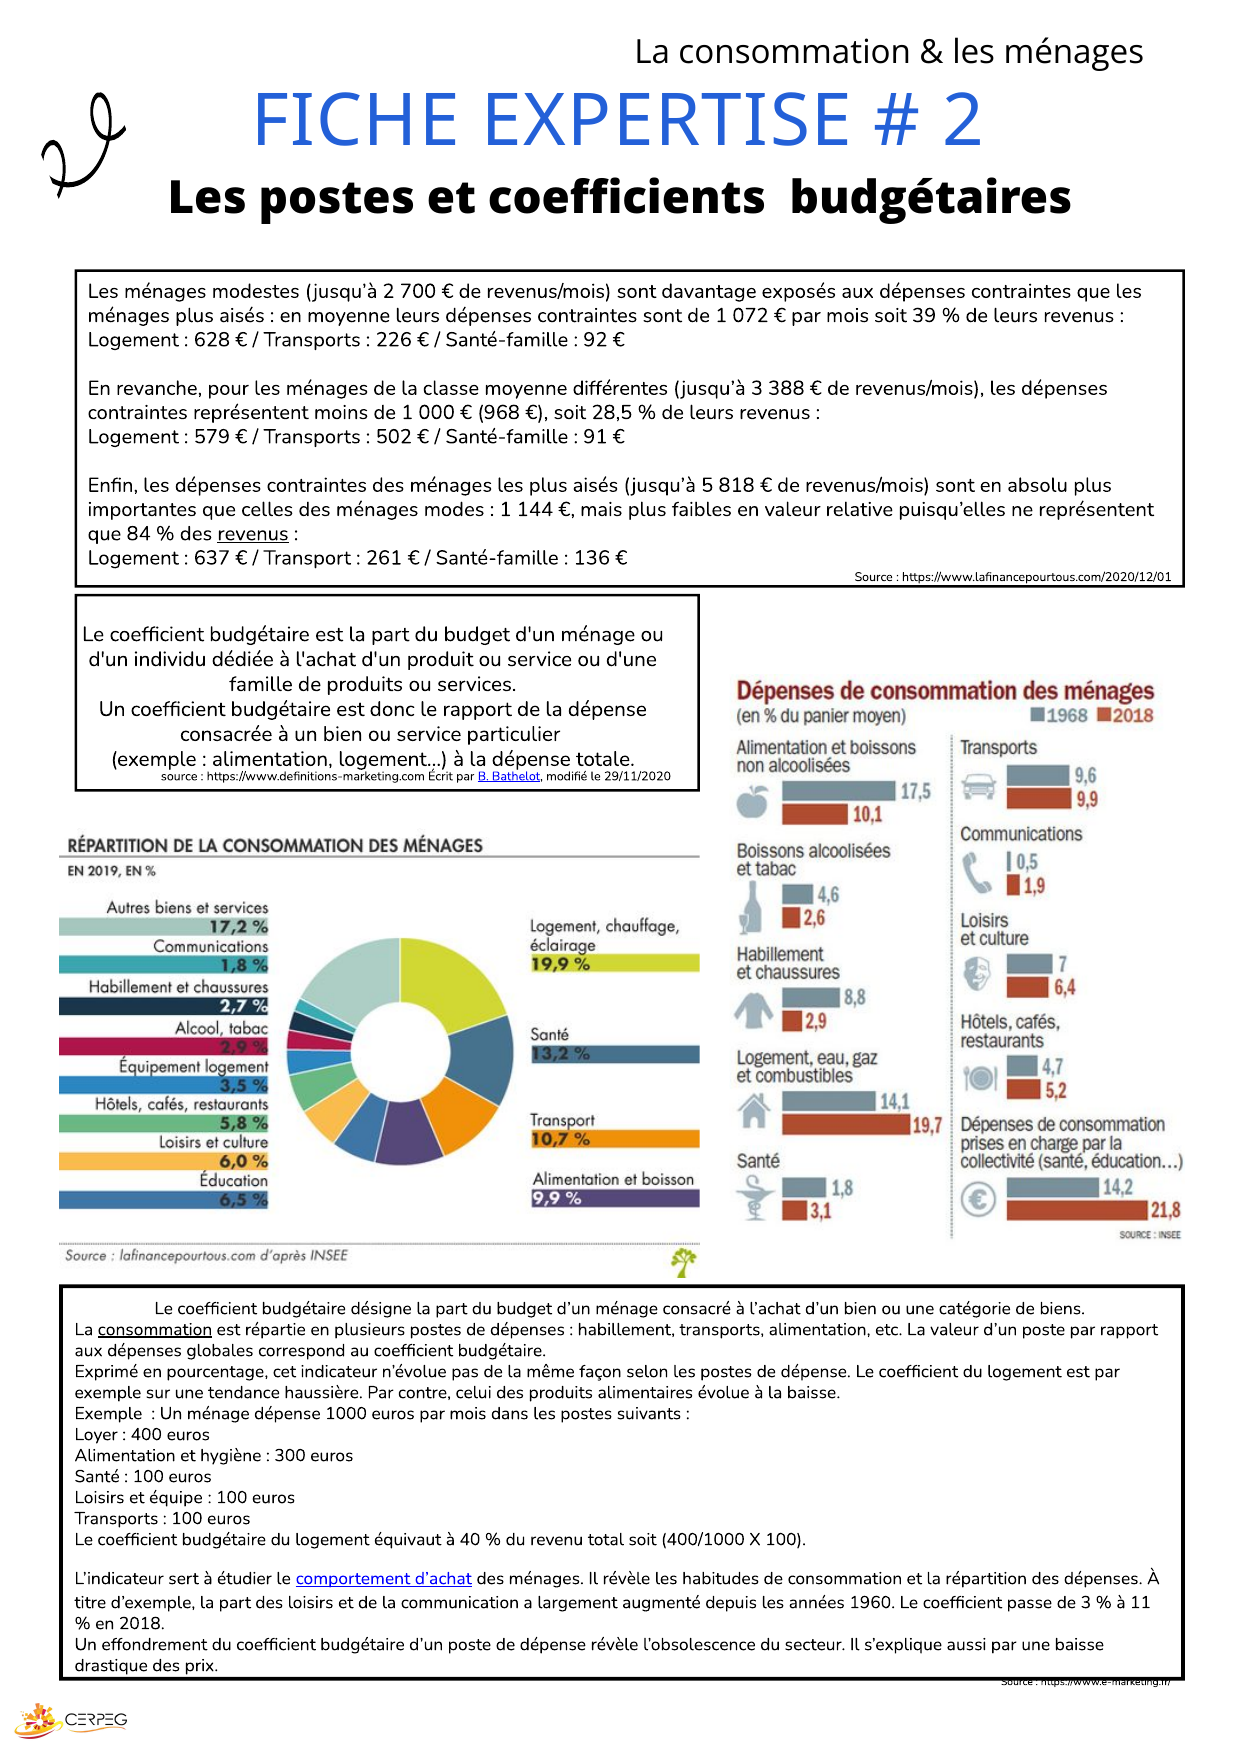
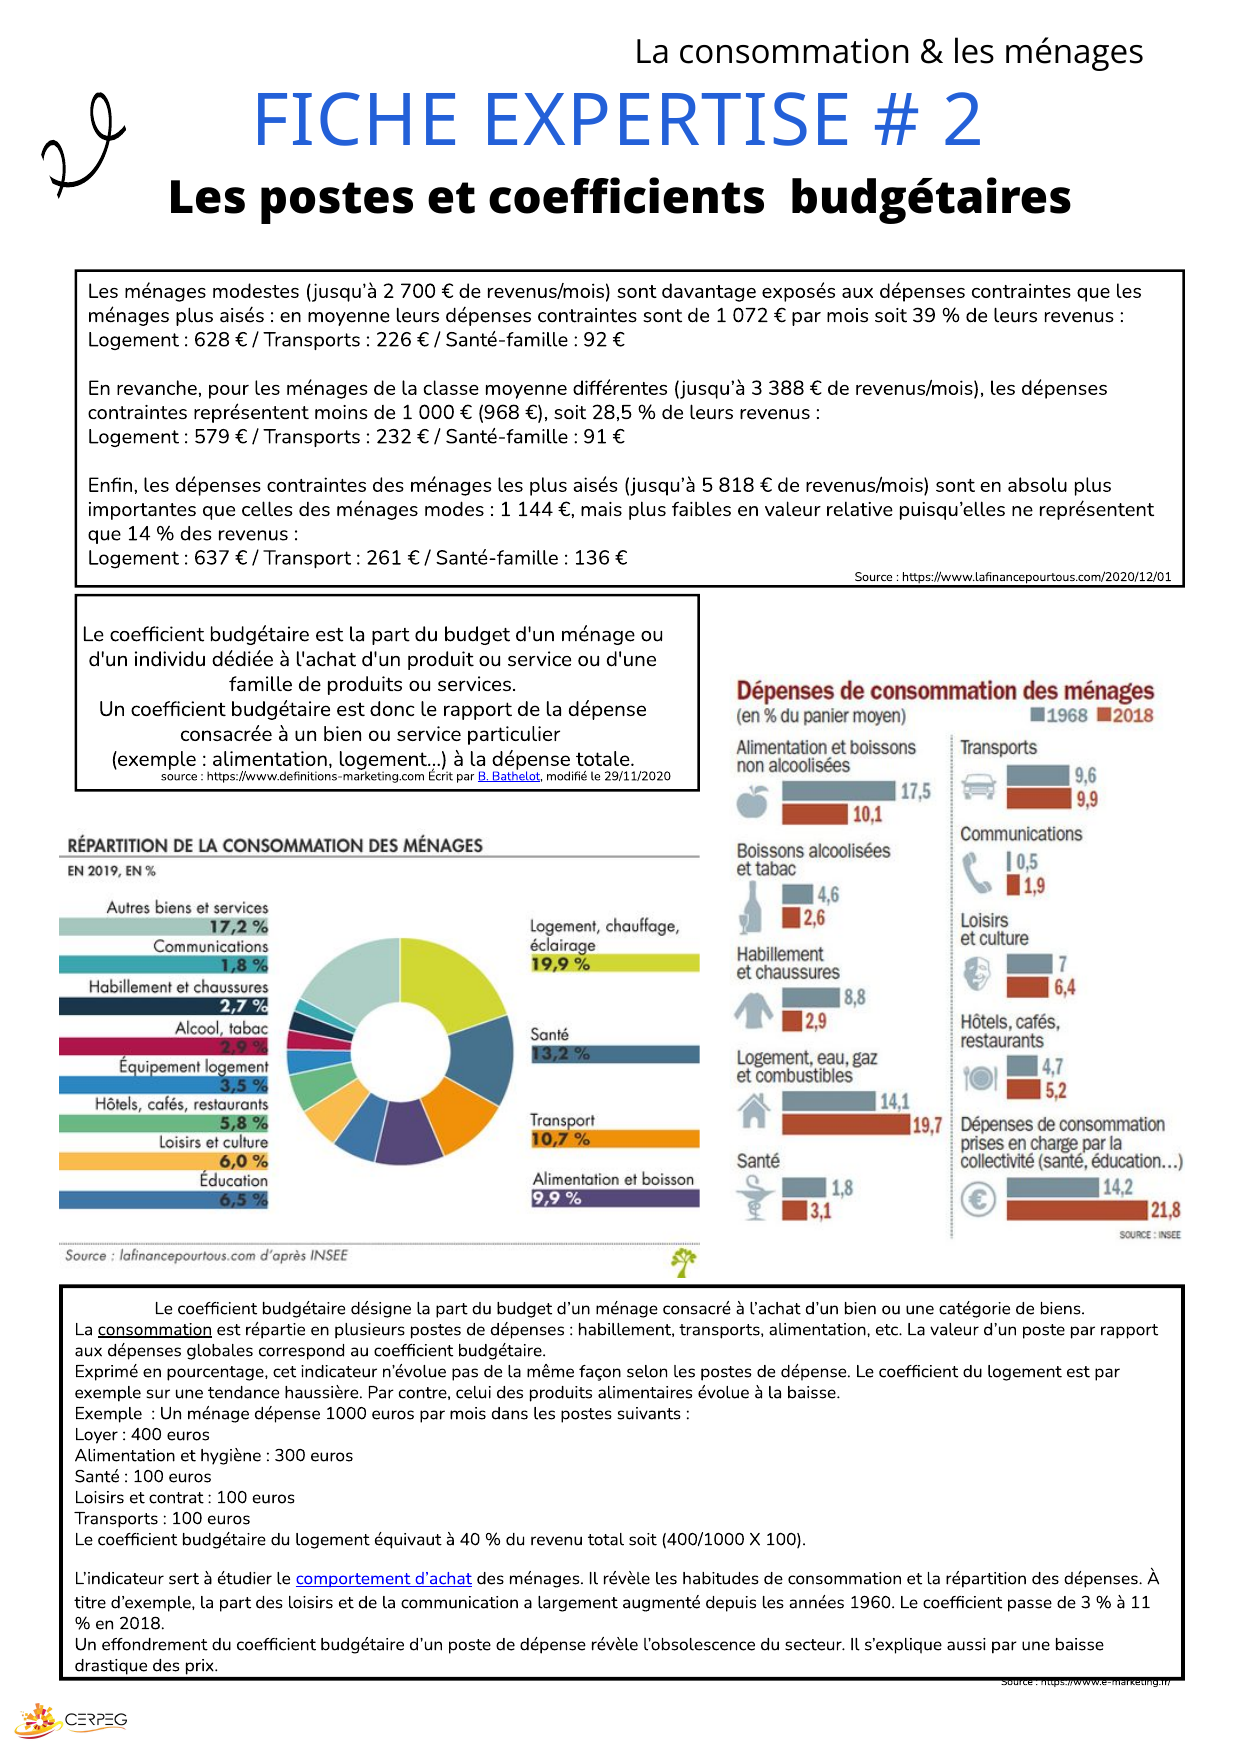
502: 502 -> 232 (394, 437)
84: 84 -> 14 (139, 534)
revenus underline: present -> none (253, 534)
équipe: équipe -> contrat (176, 1497)
